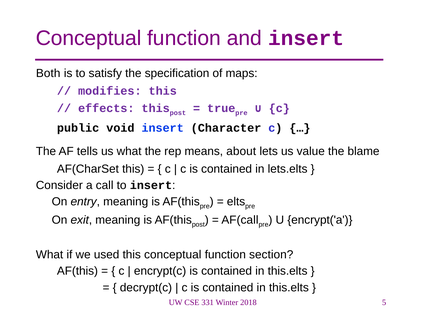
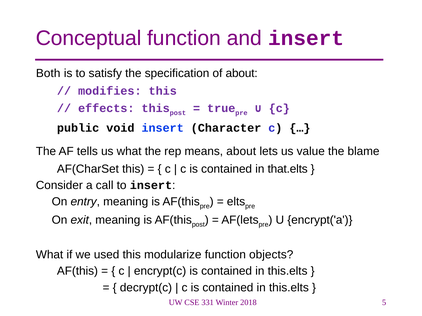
of maps: maps -> about (242, 73)
lets.elts: lets.elts -> that.elts (288, 169)
AF(call: AF(call -> AF(lets (240, 220)
this conceptual: conceptual -> modularize (173, 255)
section: section -> objects (271, 255)
